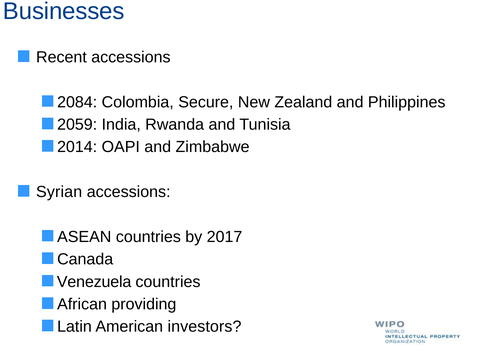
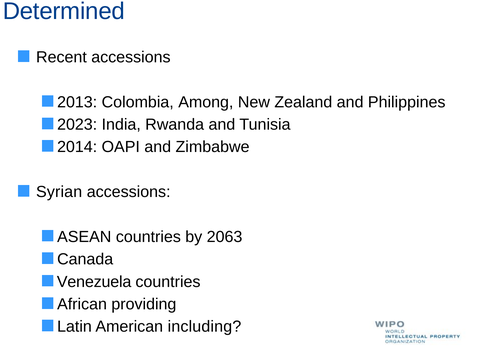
Businesses: Businesses -> Determined (64, 11)
2084: 2084 -> 2013 (77, 102)
Secure: Secure -> Among (206, 102)
2059: 2059 -> 2023 (77, 124)
2017: 2017 -> 2063 (225, 237)
investors: investors -> including (204, 326)
